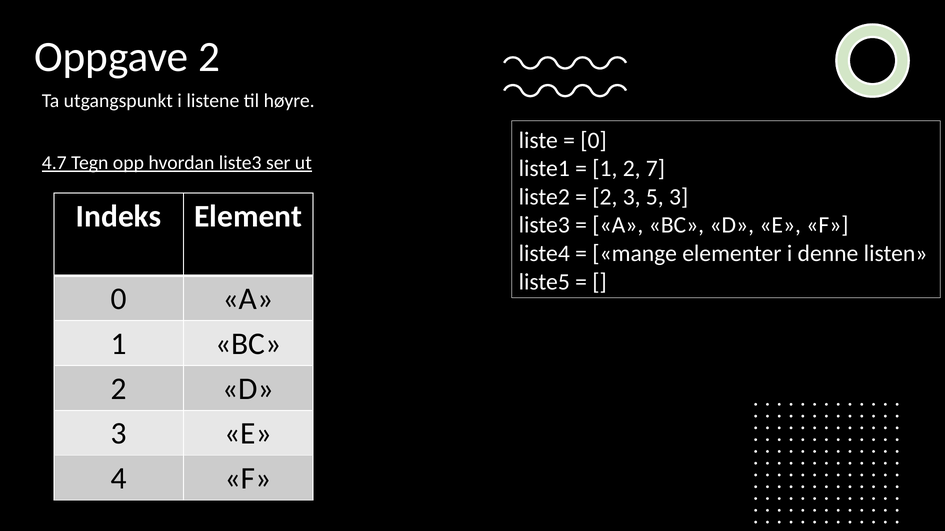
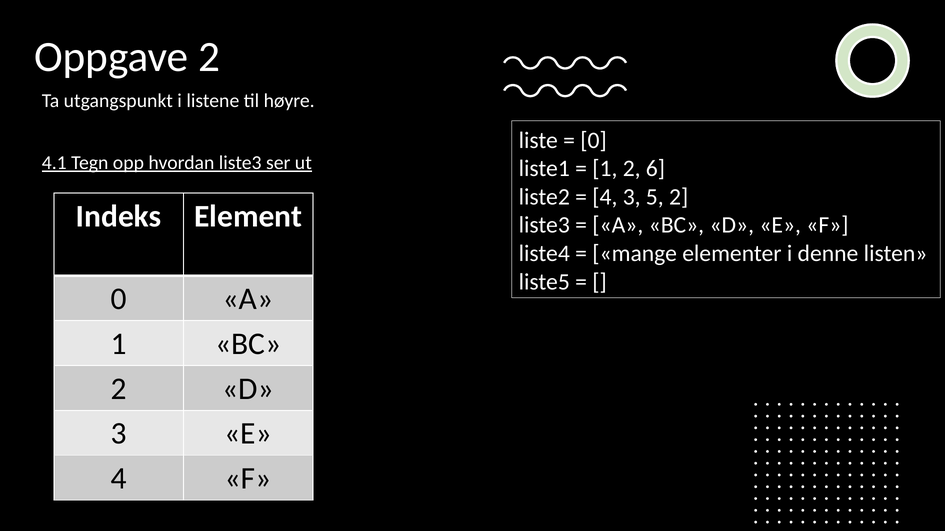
4.7: 4.7 -> 4.1 (54, 163)
7: 7 -> 6 (655, 169)
2: 2 -> 4 (605, 197)
5 3: 3 -> 2 (679, 197)
